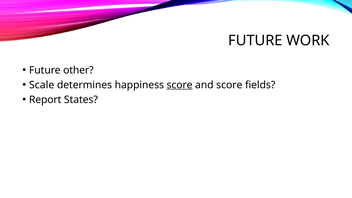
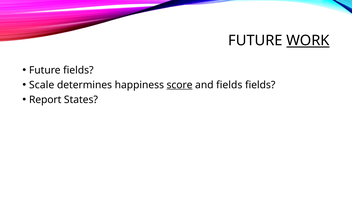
WORK underline: none -> present (308, 41)
Future other: other -> fields (78, 70)
and score: score -> fields (229, 85)
